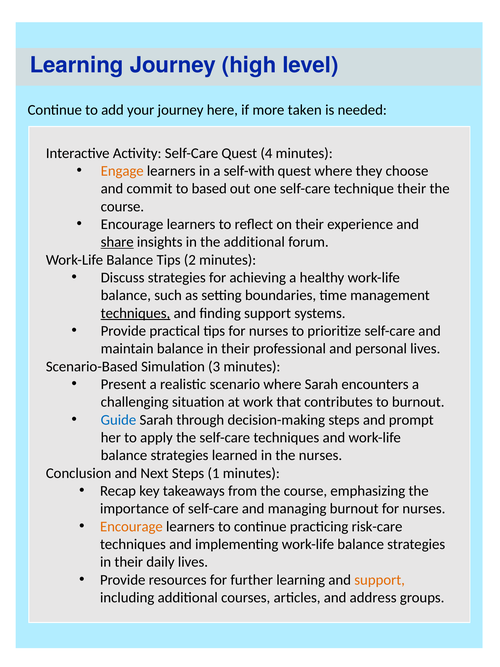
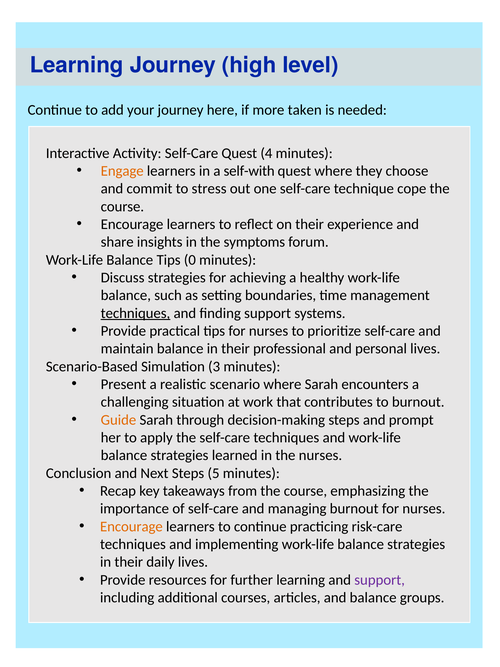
based: based -> stress (209, 189)
technique their: their -> cope (412, 189)
share underline: present -> none (117, 242)
the additional: additional -> symptoms (254, 242)
2: 2 -> 0 (190, 260)
Guide colour: blue -> orange (119, 420)
1: 1 -> 5 (214, 473)
support colour: orange -> purple (380, 579)
and address: address -> balance (373, 597)
